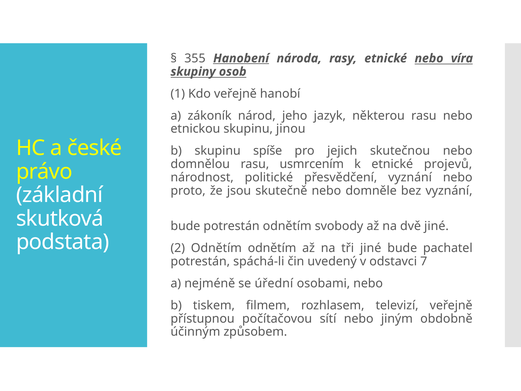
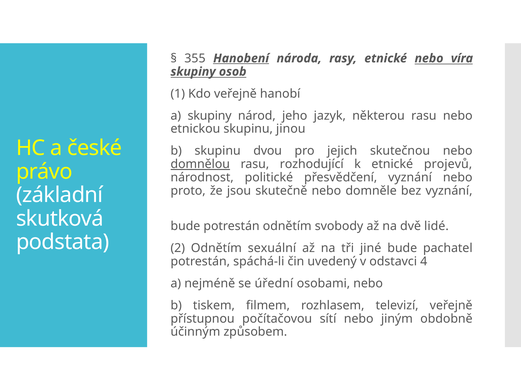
a zákoník: zákoník -> skupiny (210, 116)
spíše: spíše -> dvou (268, 151)
domnělou underline: none -> present (200, 164)
usmrcením: usmrcením -> rozhodující (312, 164)
dvě jiné: jiné -> lidé (436, 226)
Odnětím odnětím: odnětím -> sexuální (272, 248)
7: 7 -> 4 (424, 261)
